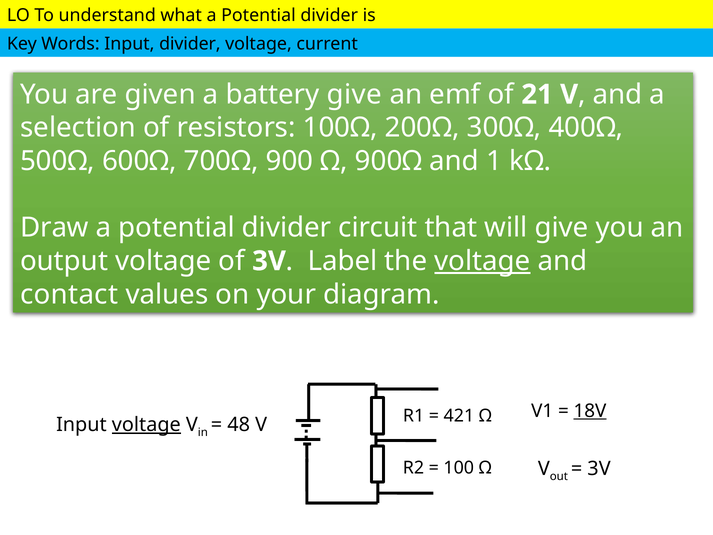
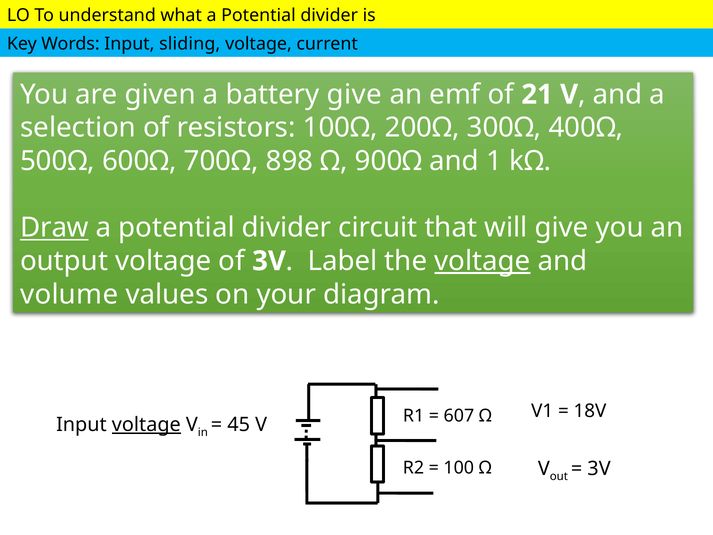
Input divider: divider -> sliding (190, 44)
900: 900 -> 898 (290, 161)
Draw underline: none -> present (54, 228)
contact: contact -> volume (69, 294)
18V underline: present -> none (590, 411)
421: 421 -> 607 (459, 416)
48: 48 -> 45 (239, 424)
